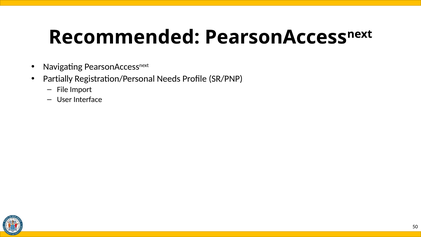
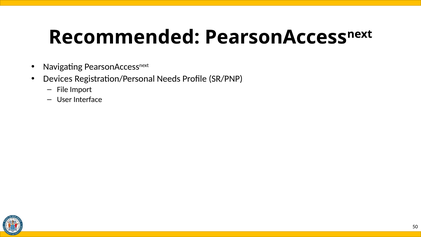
Partially: Partially -> Devices (58, 79)
